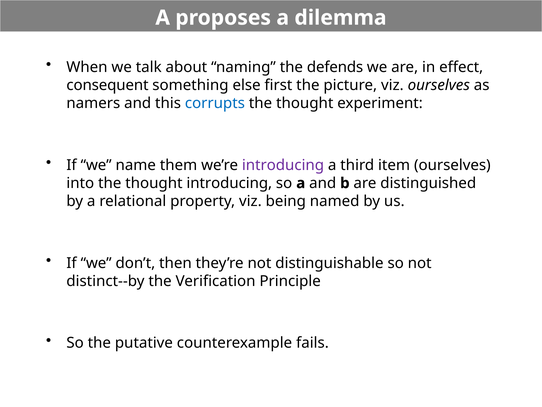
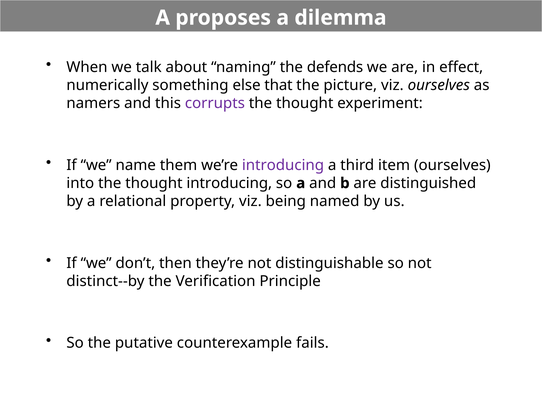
consequent: consequent -> numerically (107, 85)
first: first -> that (278, 85)
corrupts colour: blue -> purple (215, 103)
